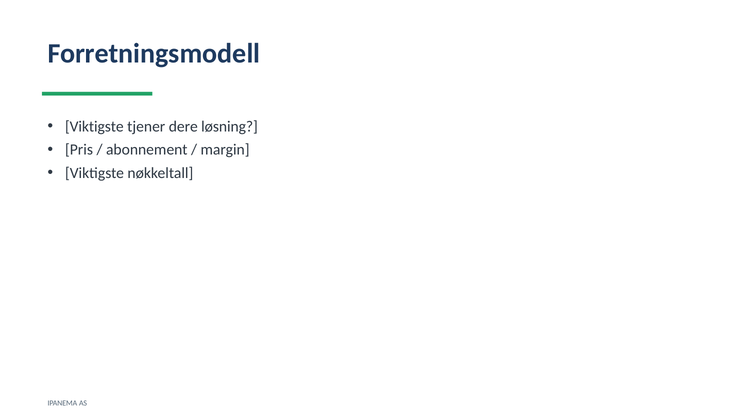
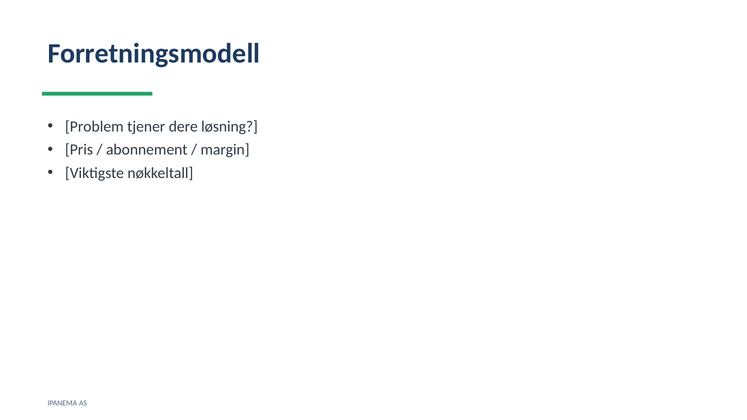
Viktigste: Viktigste -> Problem (94, 127)
